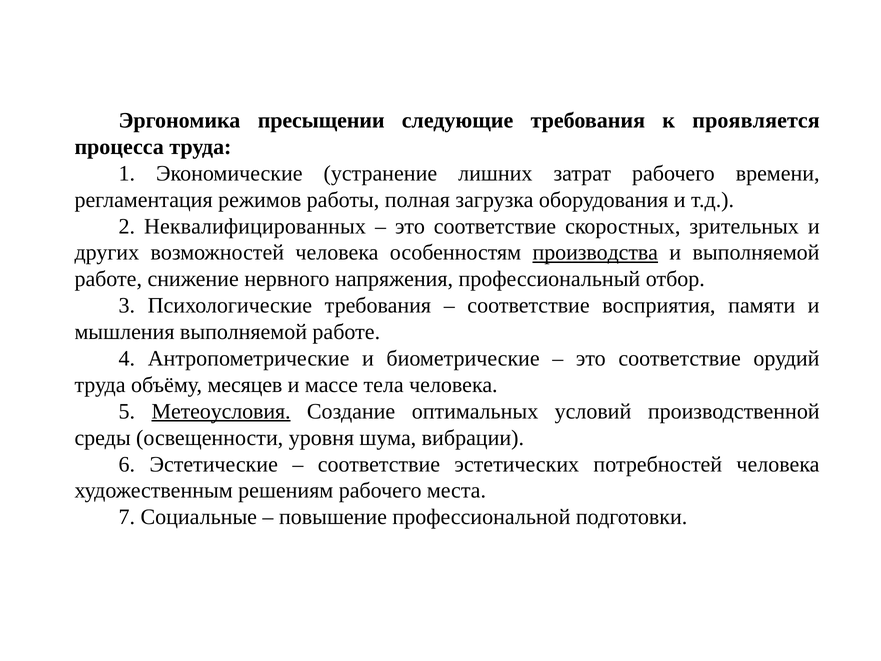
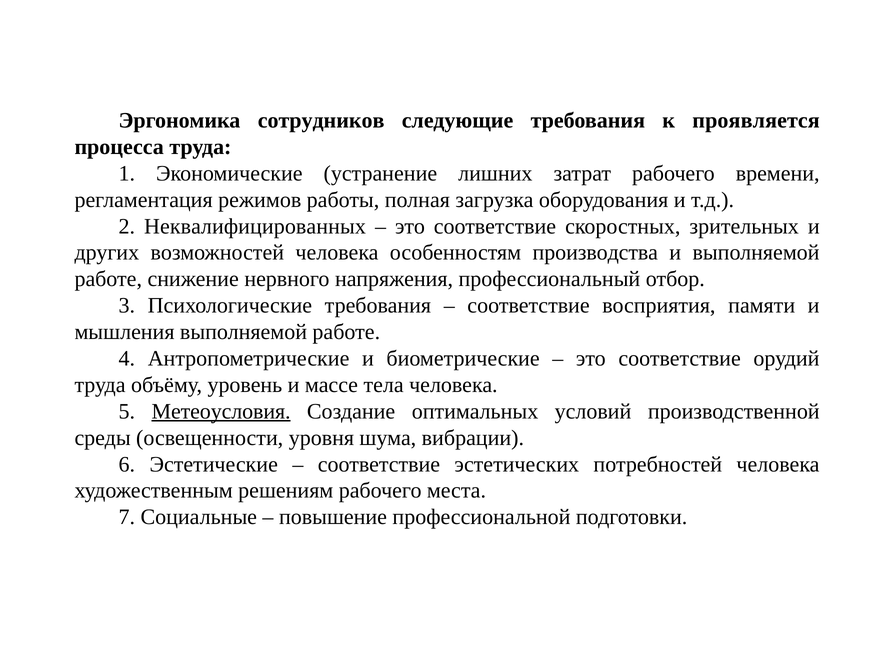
пресыщении: пресыщении -> сотрудников (321, 120)
производства underline: present -> none (595, 253)
месяцев: месяцев -> уровень (245, 385)
